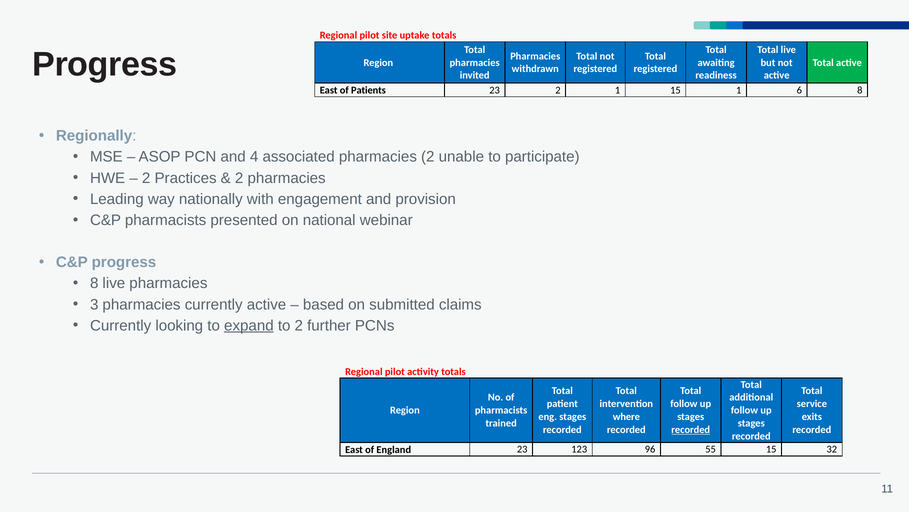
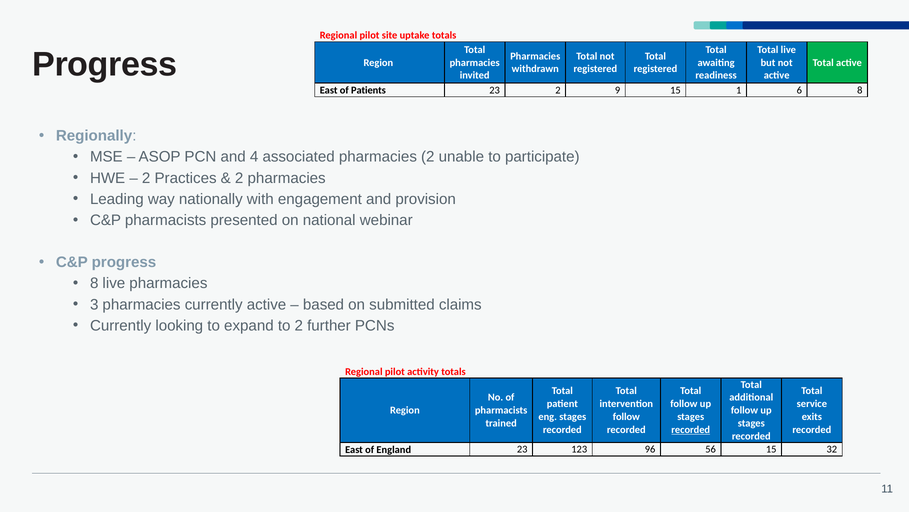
2 1: 1 -> 9 (618, 90)
expand underline: present -> none (249, 325)
where: where -> follow (626, 416)
55: 55 -> 56 (711, 449)
